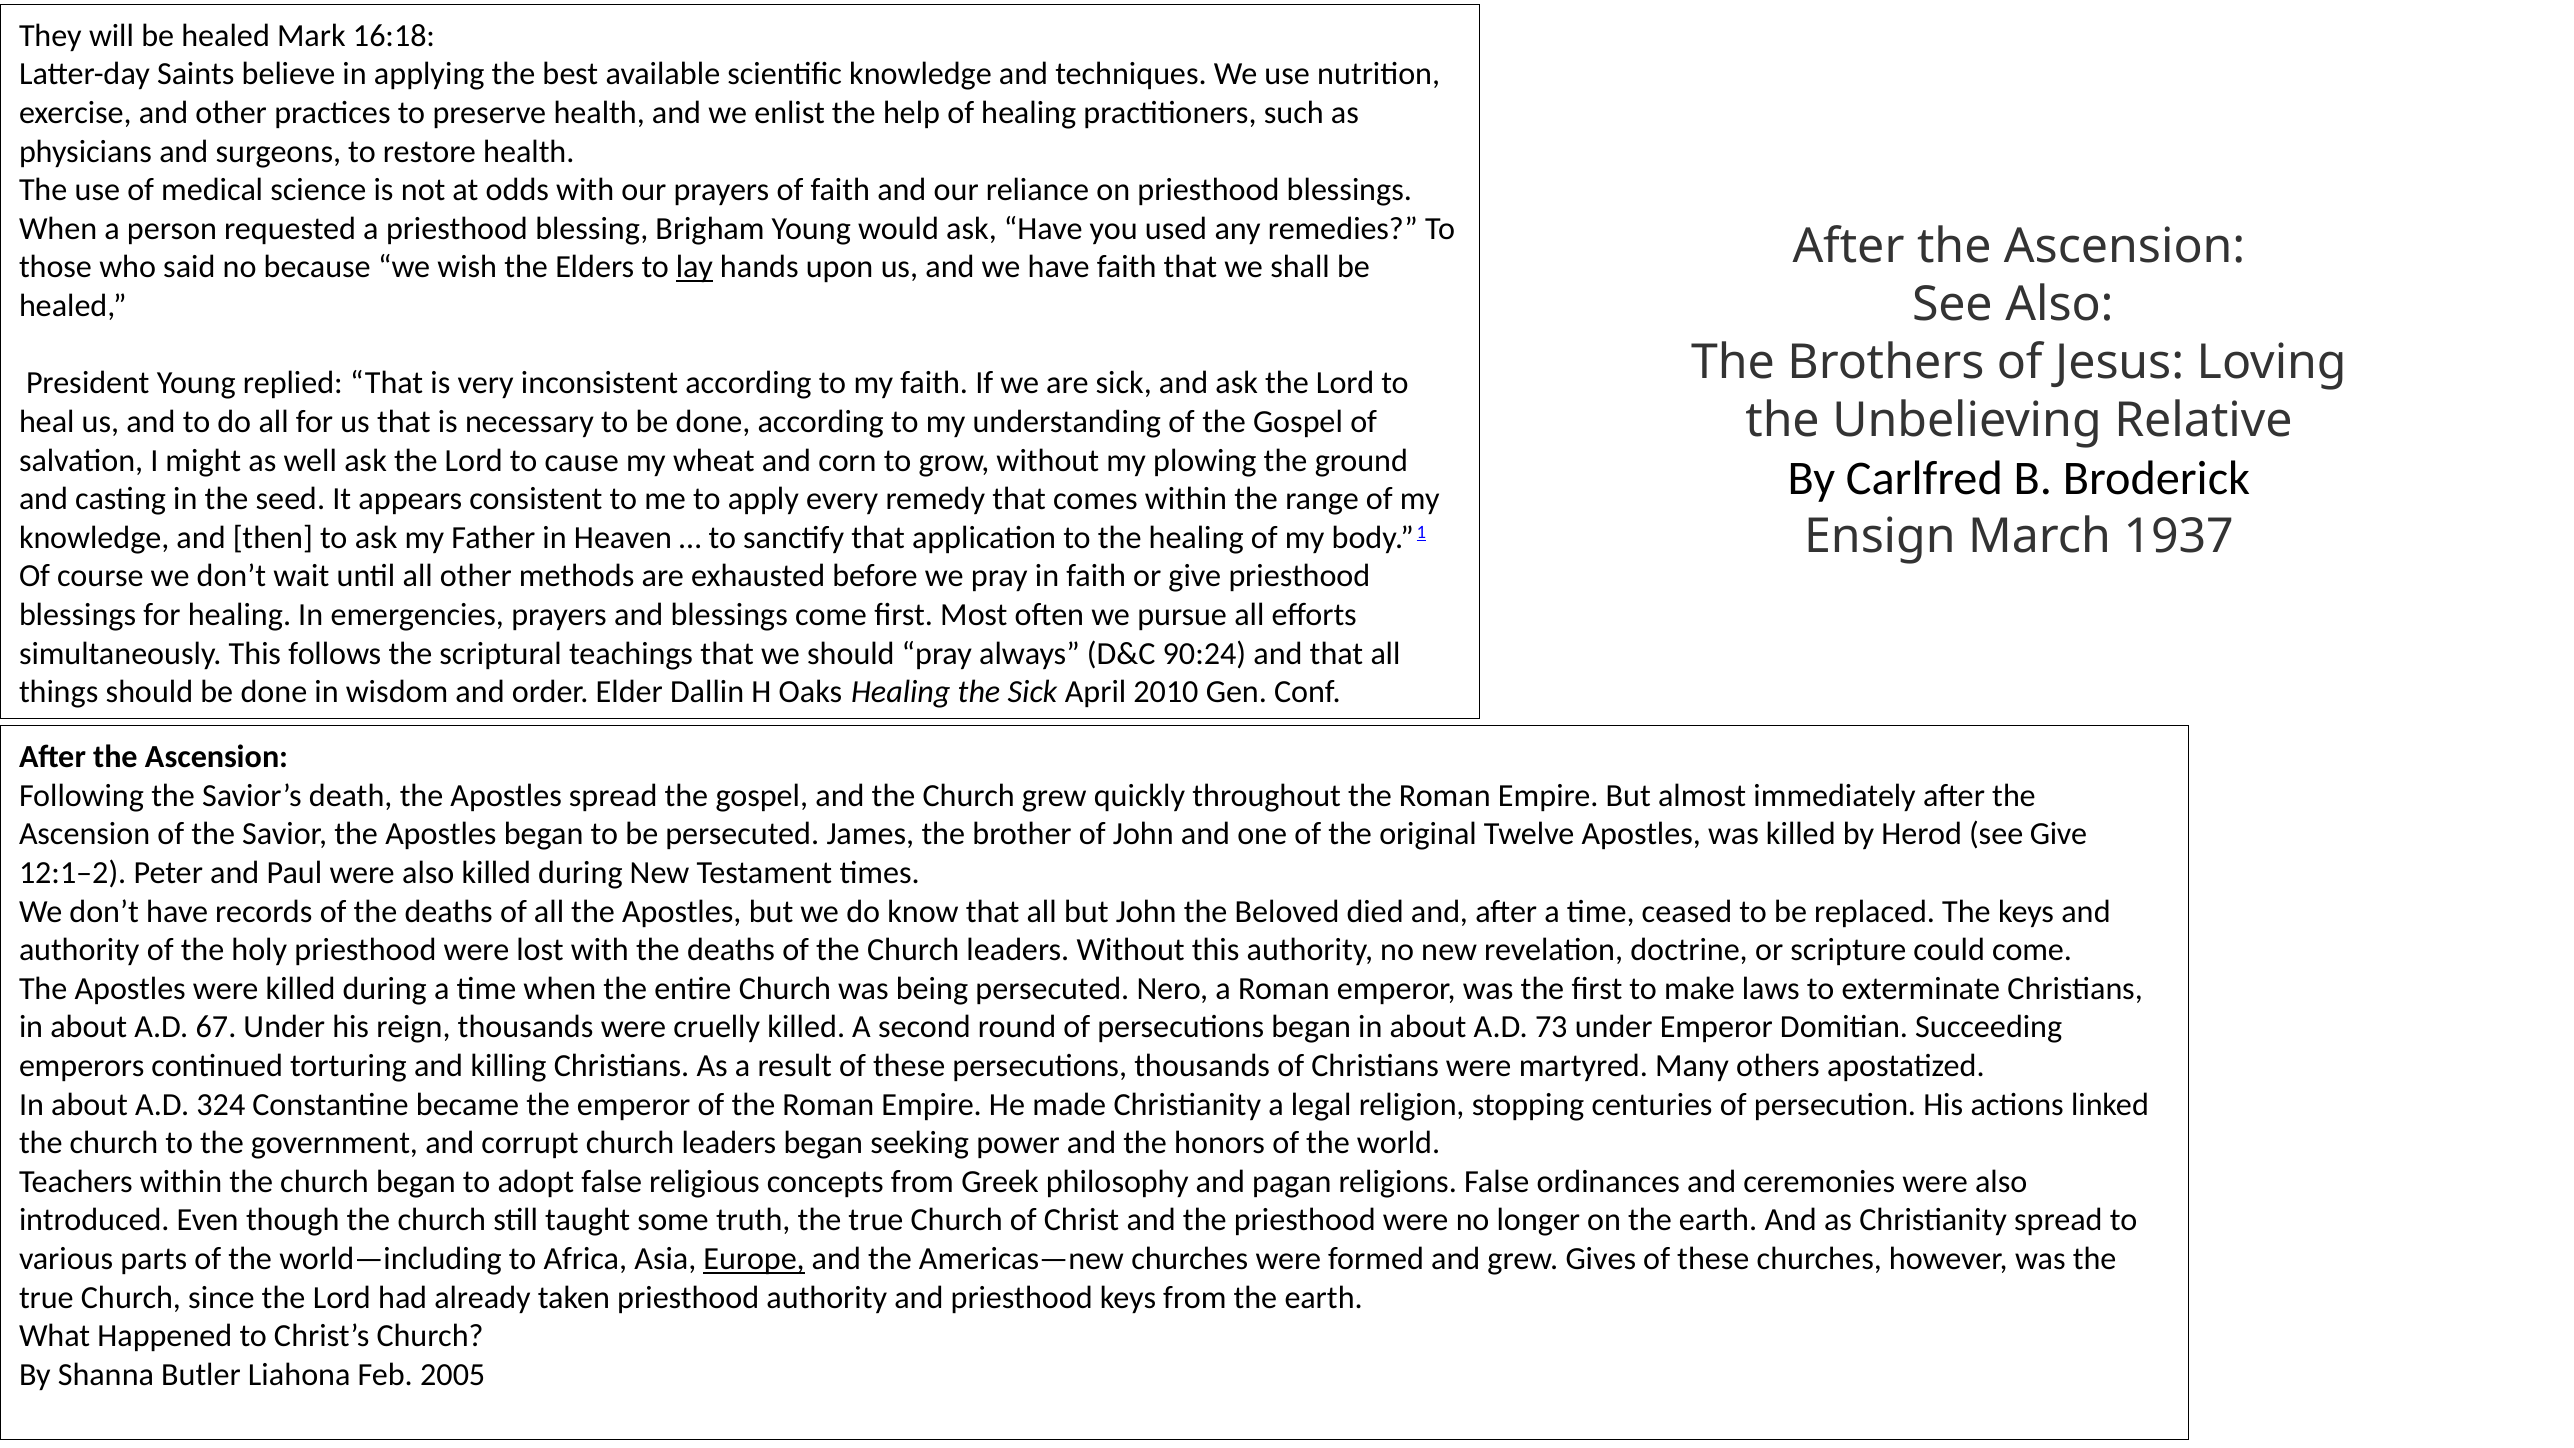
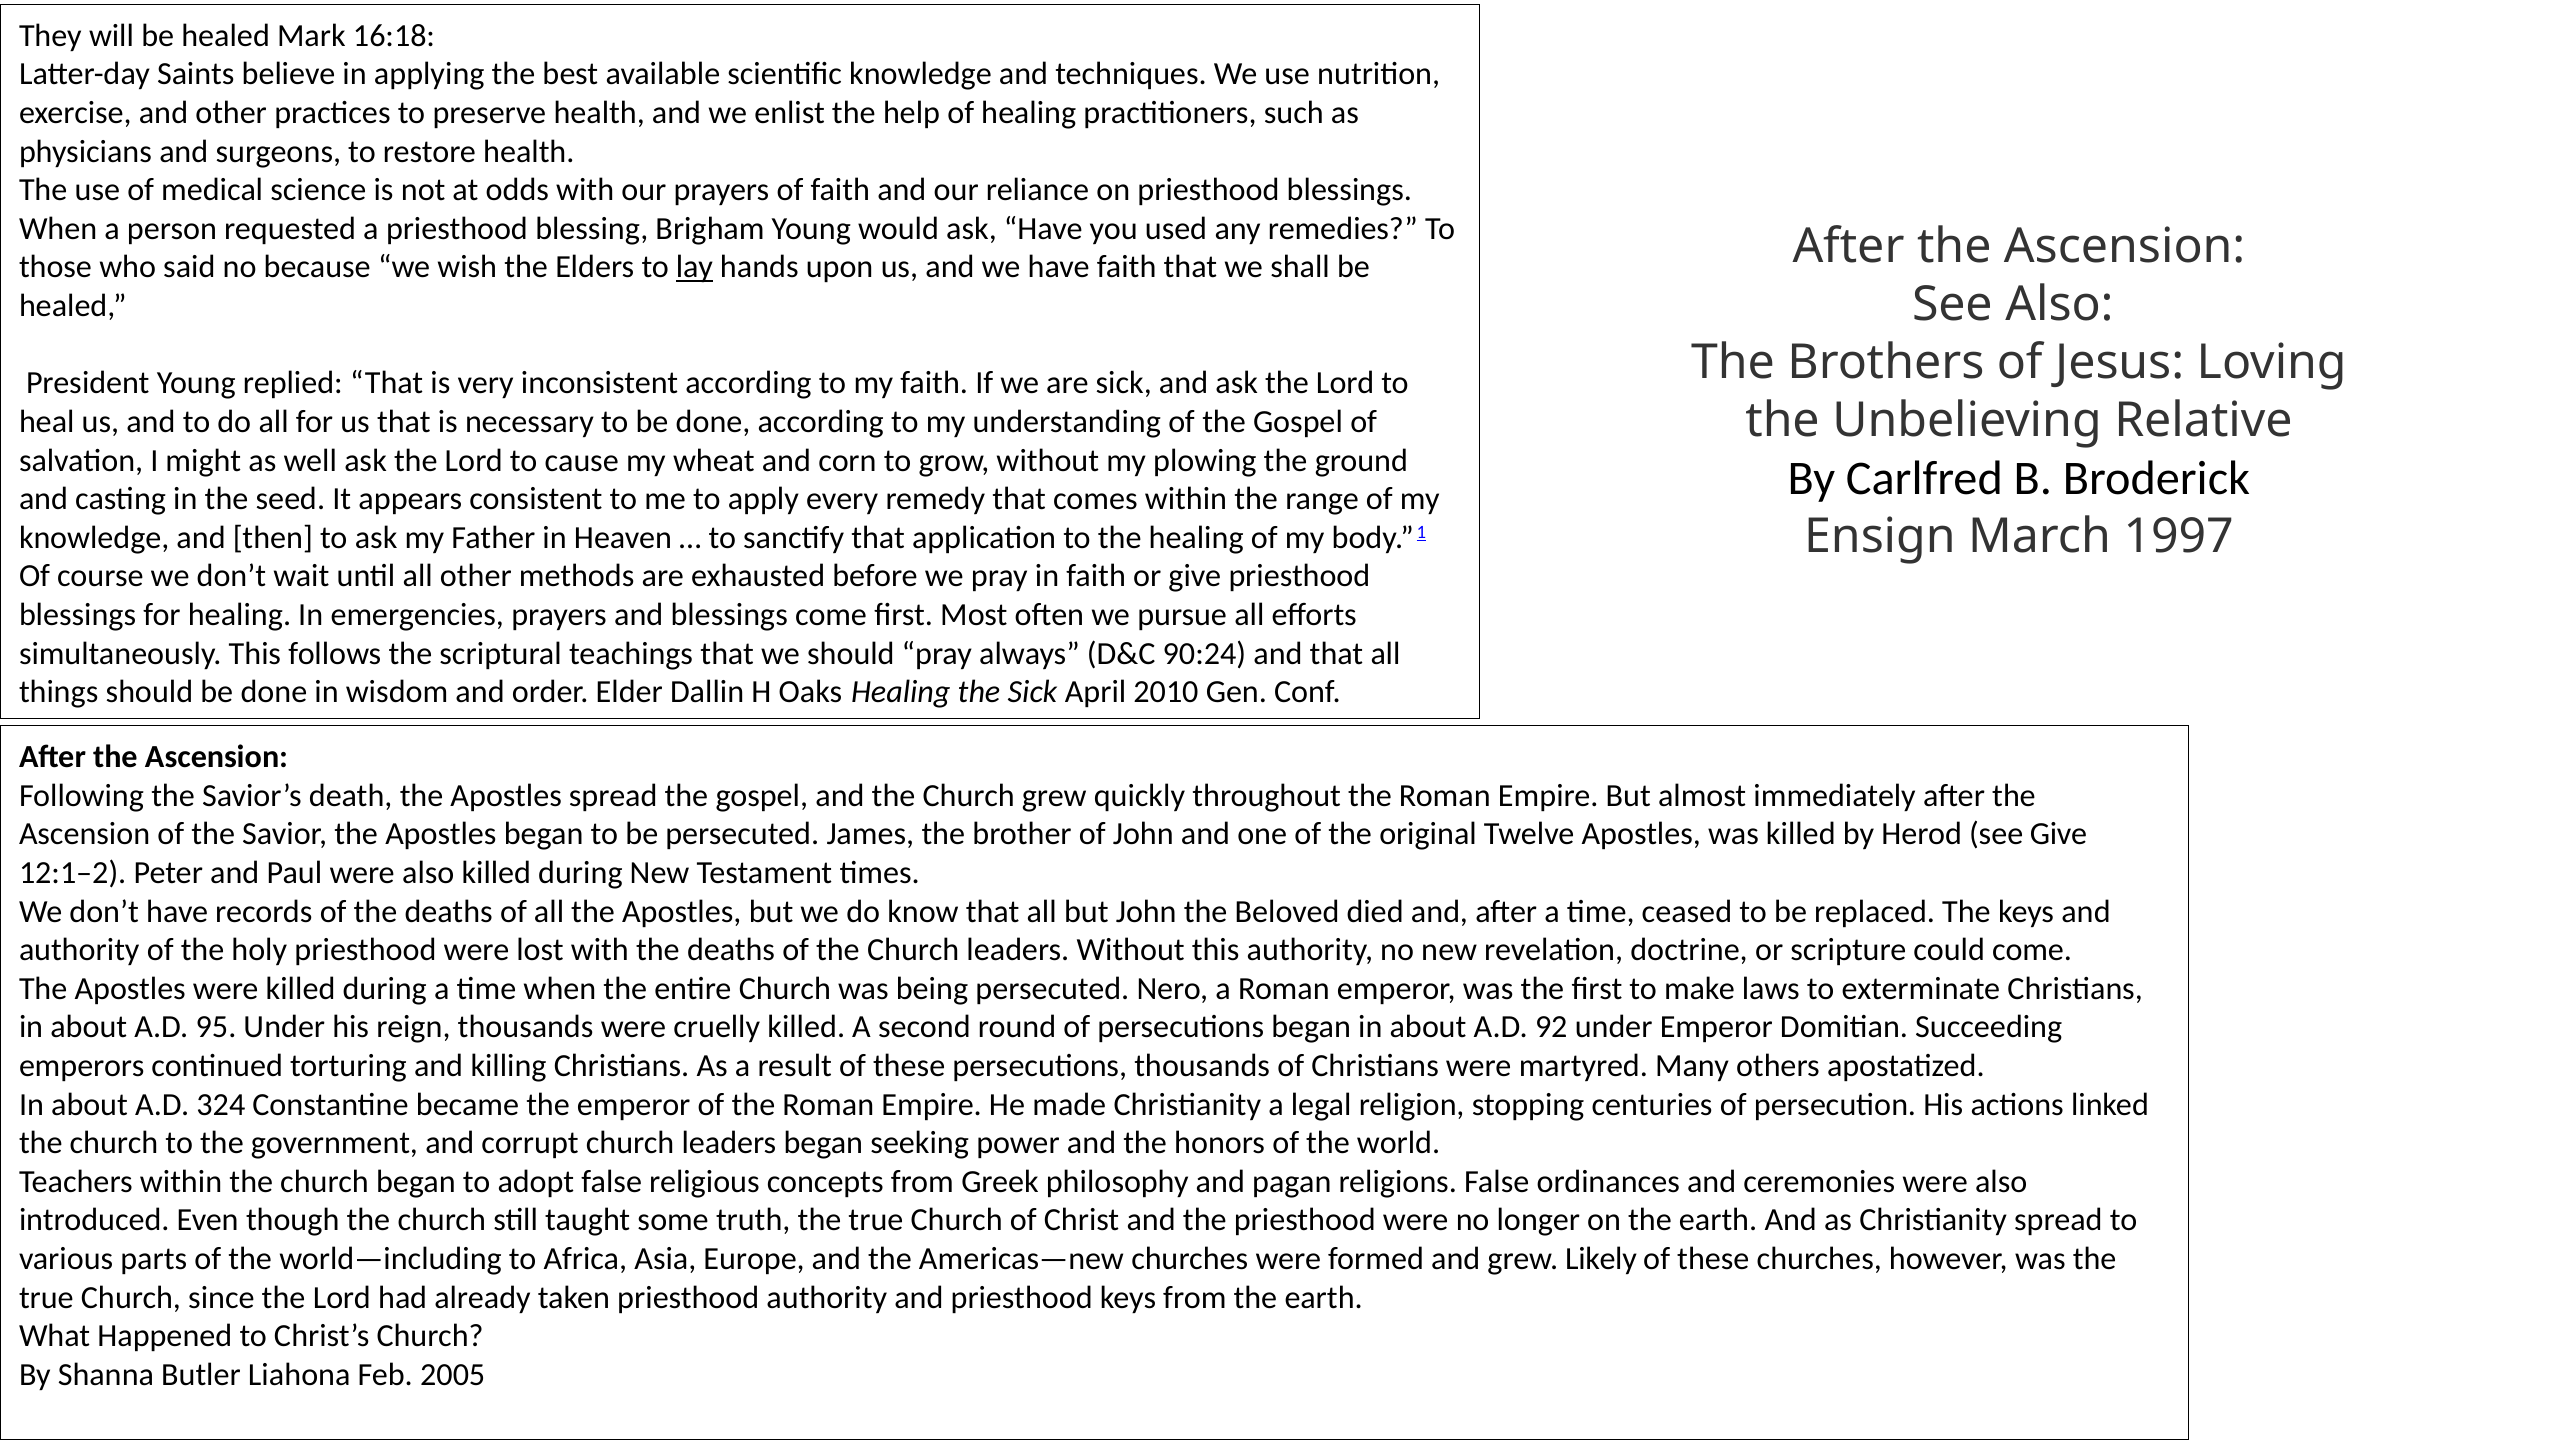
1937: 1937 -> 1997 (2179, 537)
67: 67 -> 95 (216, 1027)
73: 73 -> 92 (1551, 1027)
Europe underline: present -> none (754, 1259)
Gives: Gives -> Likely (1601, 1259)
